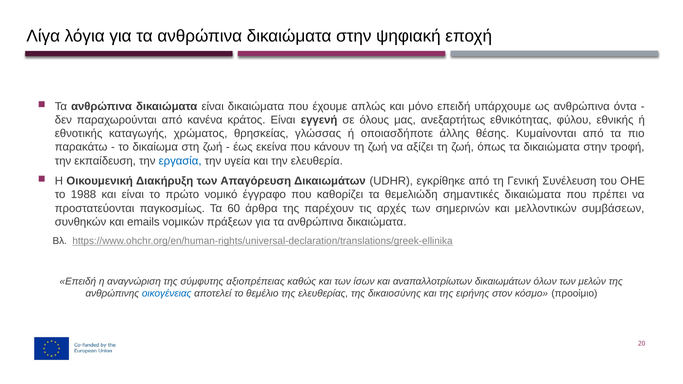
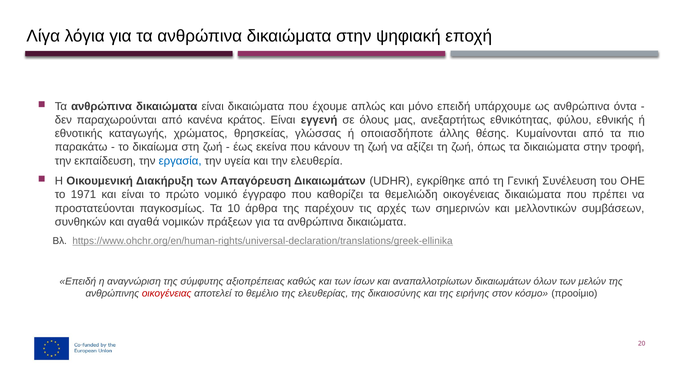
1988: 1988 -> 1971 (84, 195)
θεμελιώδη σημαντικές: σημαντικές -> οικογένειας (471, 195)
60: 60 -> 10 (234, 208)
emails: emails -> αγαθά (143, 222)
οικογένειας colour: blue -> red (167, 293)
